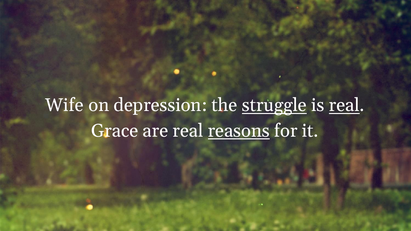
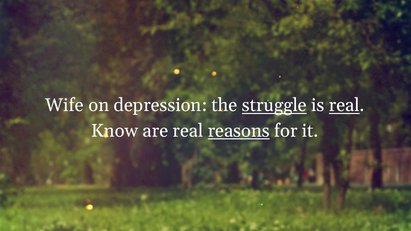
Grace: Grace -> Know (115, 131)
